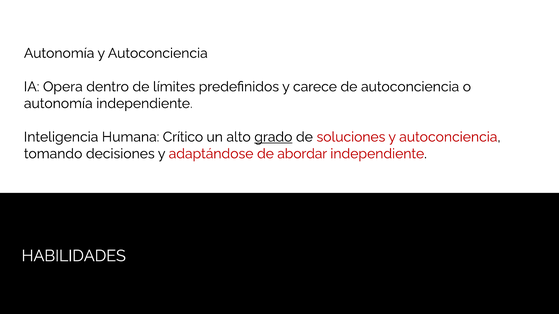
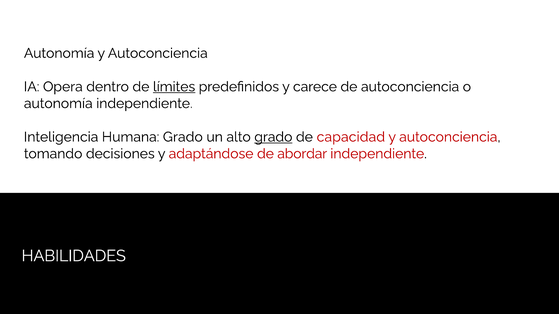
límites underline: none -> present (174, 87)
Humana Crítico: Crítico -> Grado (183, 137)
soluciones: soluciones -> capacidad (351, 137)
